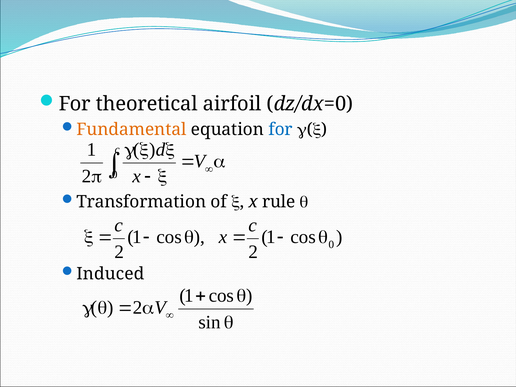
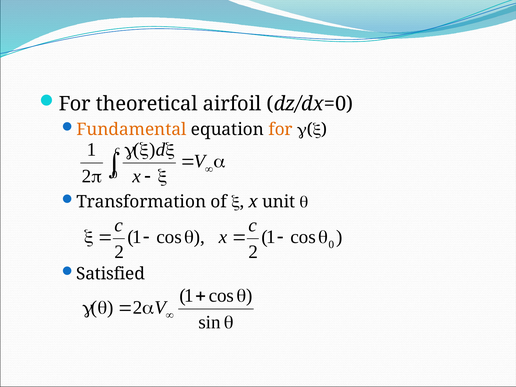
for colour: blue -> orange (281, 130)
rule: rule -> unit (279, 202)
Induced: Induced -> Satisfied (111, 274)
